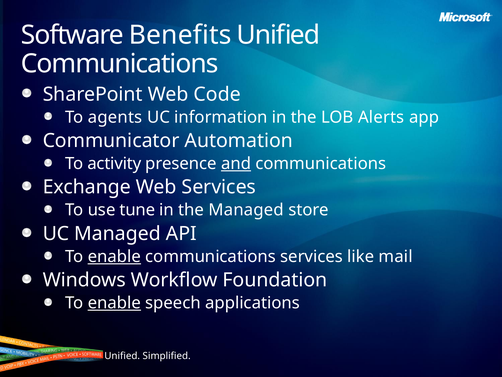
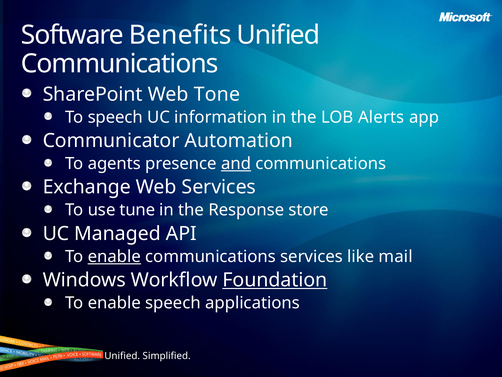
Code: Code -> Tone (217, 94)
To agents: agents -> speech (115, 117)
activity: activity -> agents (114, 163)
the Managed: Managed -> Response (246, 210)
Foundation underline: none -> present (275, 280)
enable underline: present -> none (114, 303)
